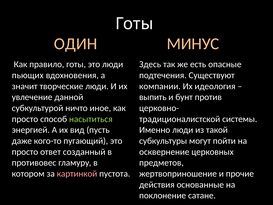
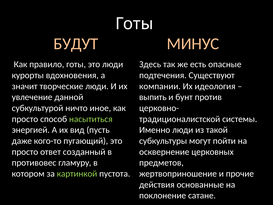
ОДИН: ОДИН -> БУДУТ (76, 44)
пьющих: пьющих -> курорты (28, 75)
картинкой colour: pink -> light green (77, 174)
